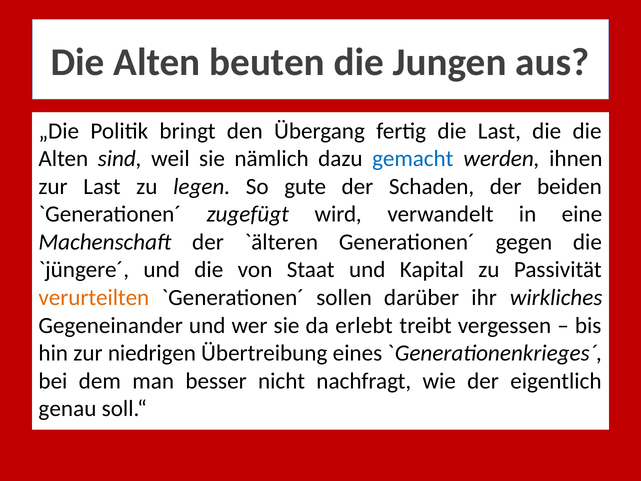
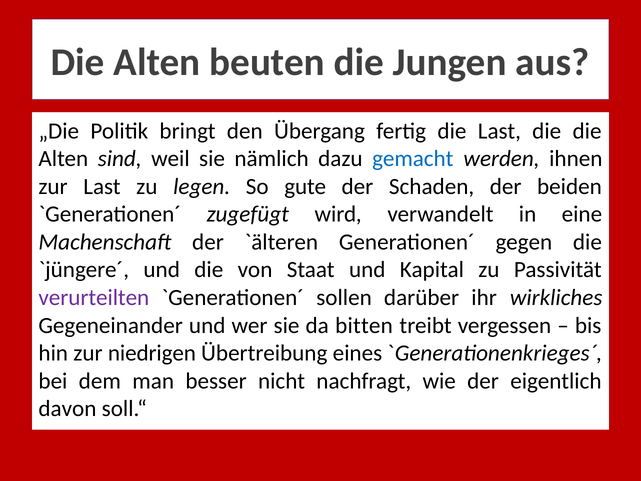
verurteilten colour: orange -> purple (94, 297)
erlebt: erlebt -> bitten (364, 325)
genau: genau -> davon (67, 408)
